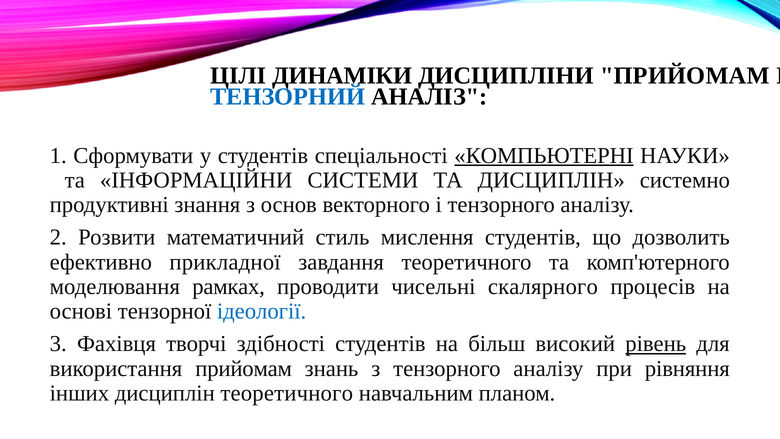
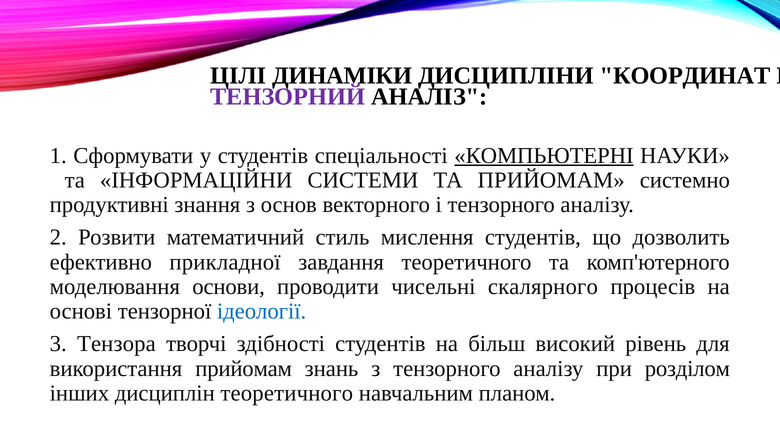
ДИСЦИПЛІНИ ПРИЙОМАМ: ПРИЙОМАМ -> КООРДИНАТ (685, 76)
ТЕНЗОРНИЙ colour: blue -> purple (288, 97)
ТА ДИСЦИПЛІН: ДИСЦИПЛІН -> ПРИЙОМАМ (551, 180)
рамках: рамках -> основи (229, 286)
Фахівця: Фахівця -> Тензора (116, 344)
рівень underline: present -> none (656, 344)
рівняння: рівняння -> розділом (687, 368)
